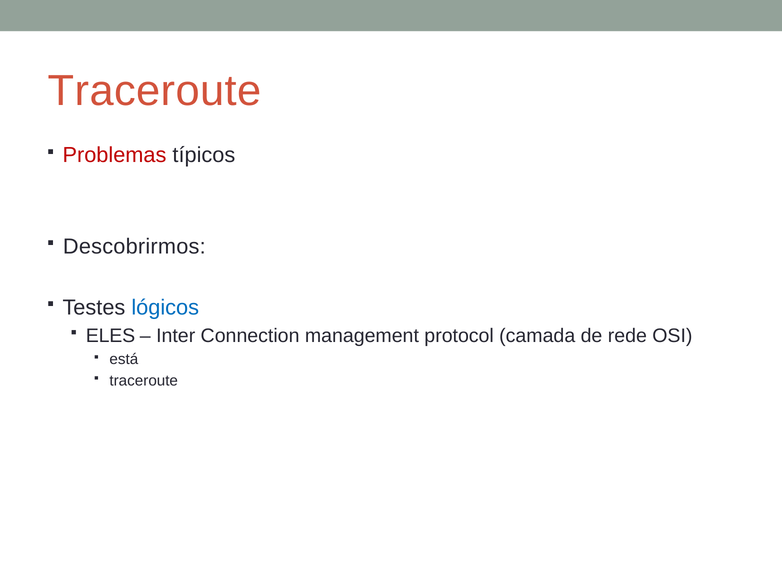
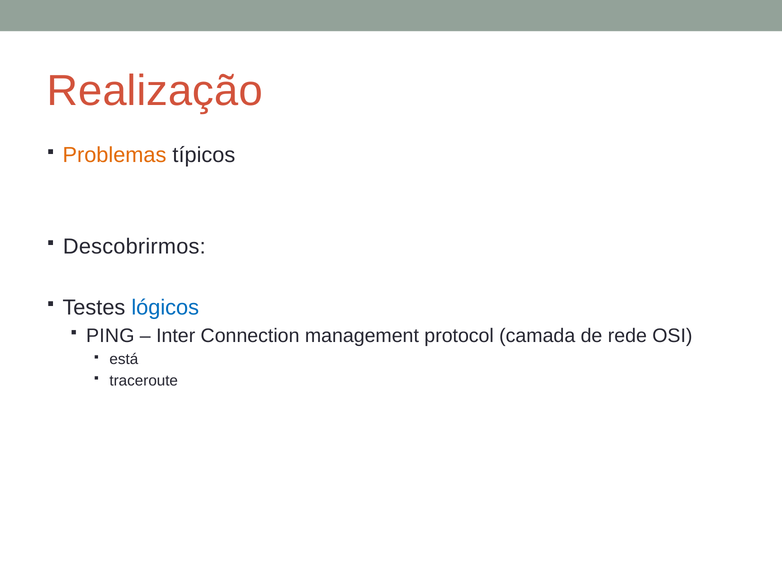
Traceroute: Traceroute -> Realização (155, 91)
Problemas colour: red -> orange (114, 155)
ELES: ELES -> PING (110, 336)
